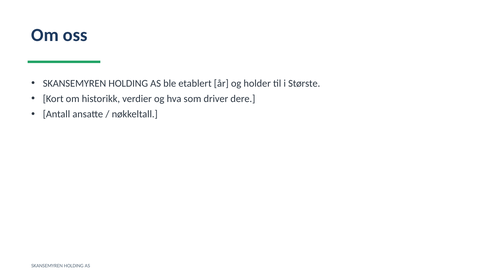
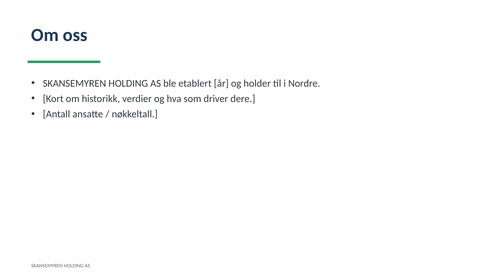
Største: Største -> Nordre (304, 83)
